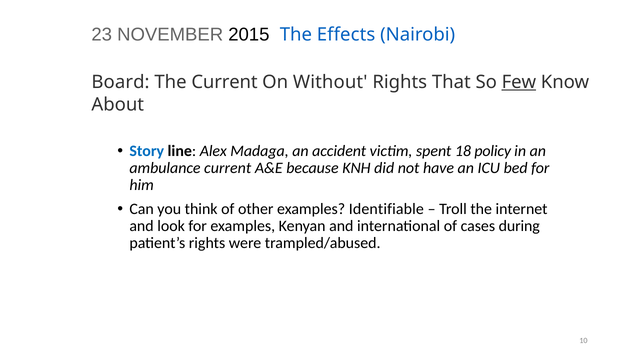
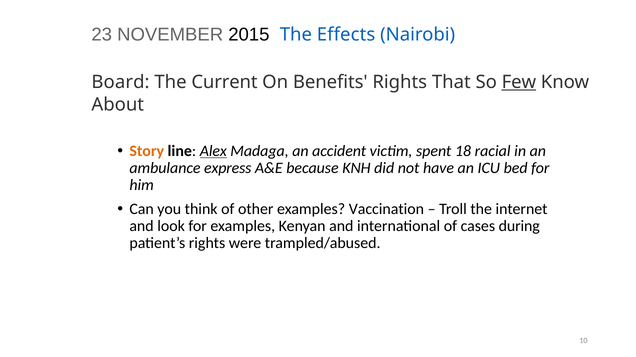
Without: Without -> Benefits (330, 82)
Story colour: blue -> orange (147, 151)
Alex underline: none -> present (213, 151)
policy: policy -> racial (493, 151)
ambulance current: current -> express (228, 168)
Identifiable: Identifiable -> Vaccination (386, 209)
